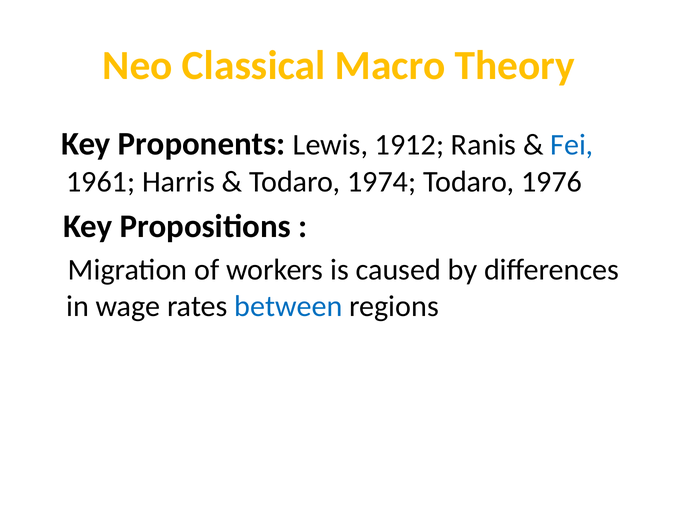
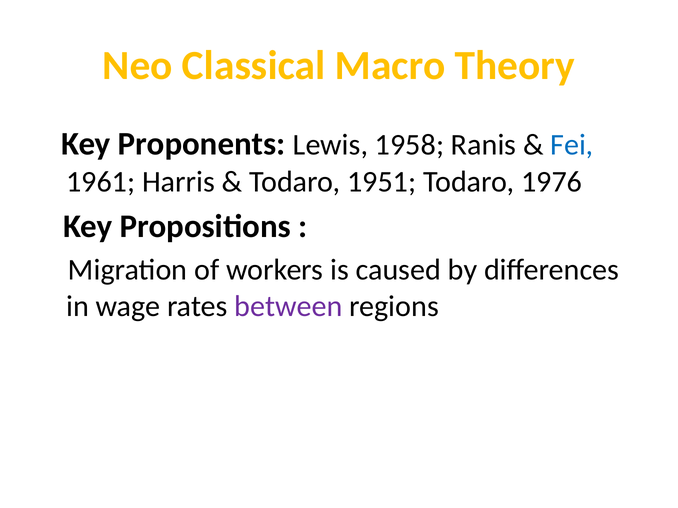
1912: 1912 -> 1958 (410, 145)
1974: 1974 -> 1951 (382, 182)
between colour: blue -> purple (288, 306)
